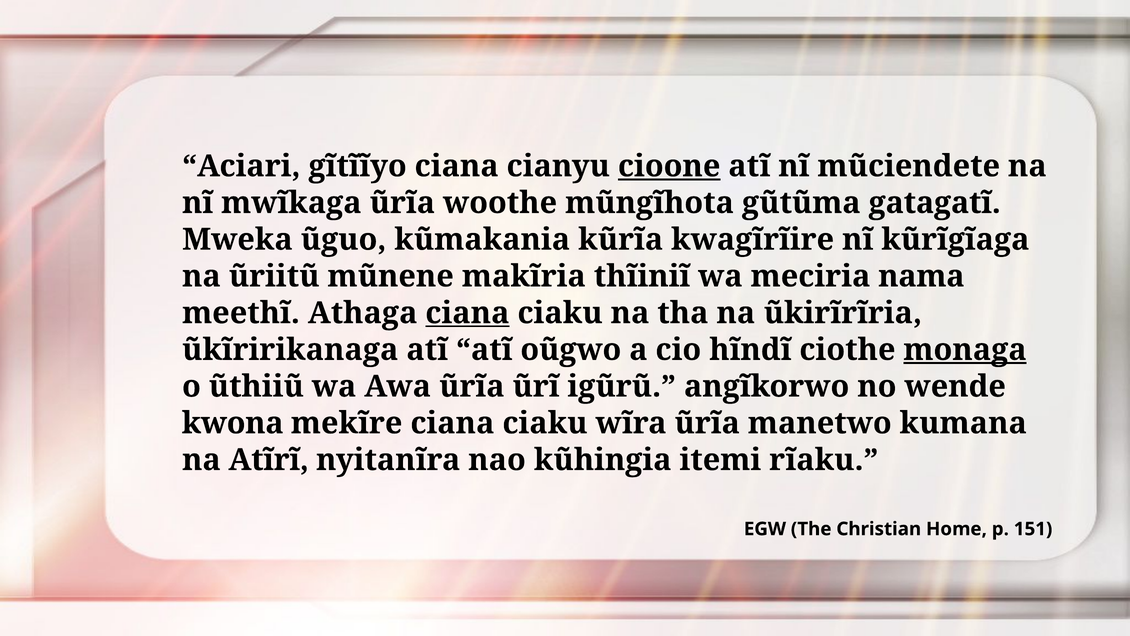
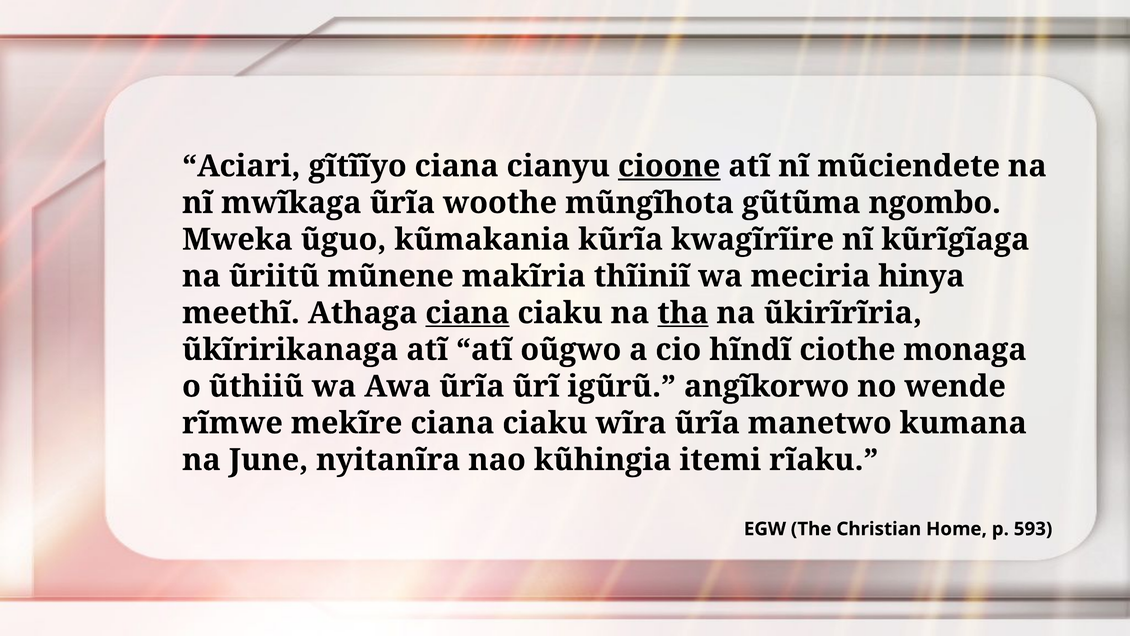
gatagatĩ: gatagatĩ -> ngombo (935, 203)
nama: nama -> hinya (921, 276)
tha underline: none -> present (683, 313)
monaga underline: present -> none (965, 350)
kwona: kwona -> rĩmwe (232, 423)
Atĩrĩ: Atĩrĩ -> June (269, 460)
151: 151 -> 593 (1033, 529)
